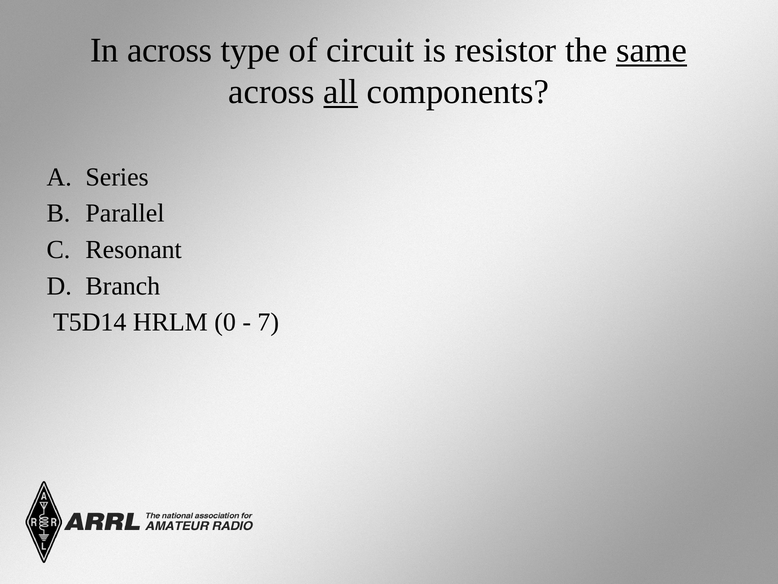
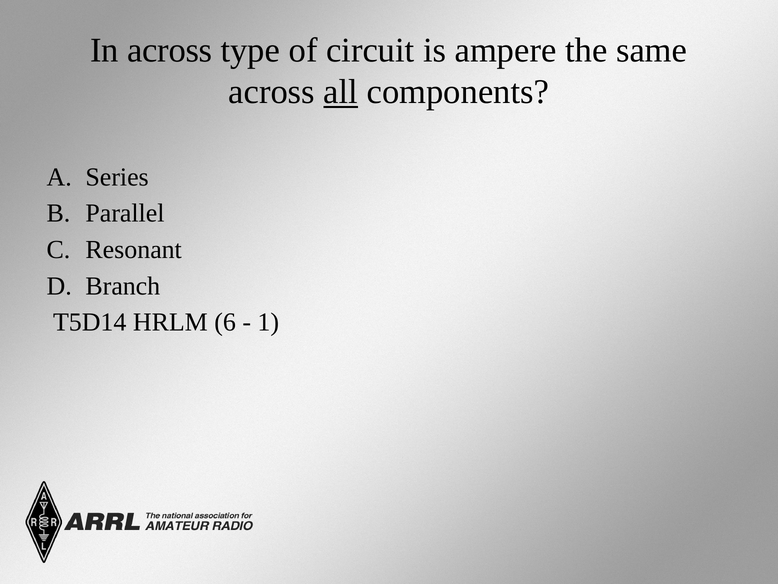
resistor: resistor -> ampere (506, 50)
same underline: present -> none (652, 50)
0: 0 -> 6 (225, 322)
7: 7 -> 1 (268, 322)
